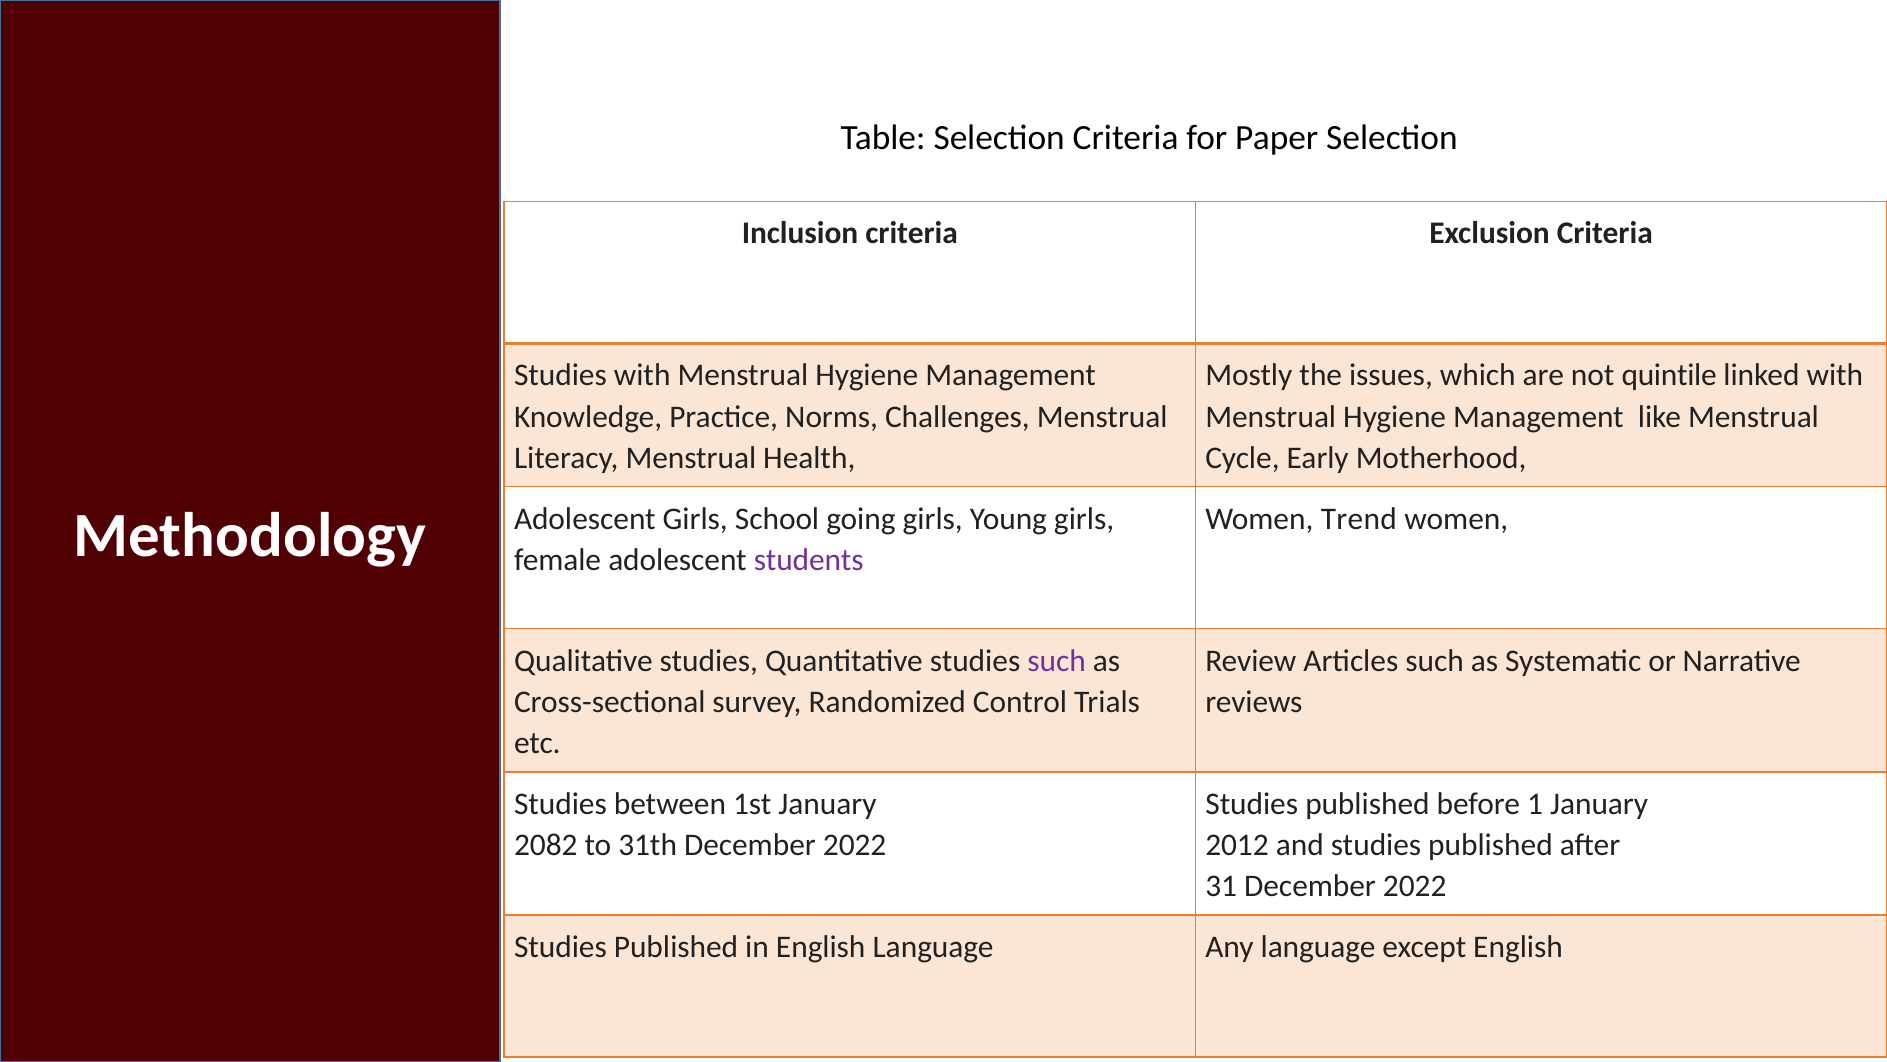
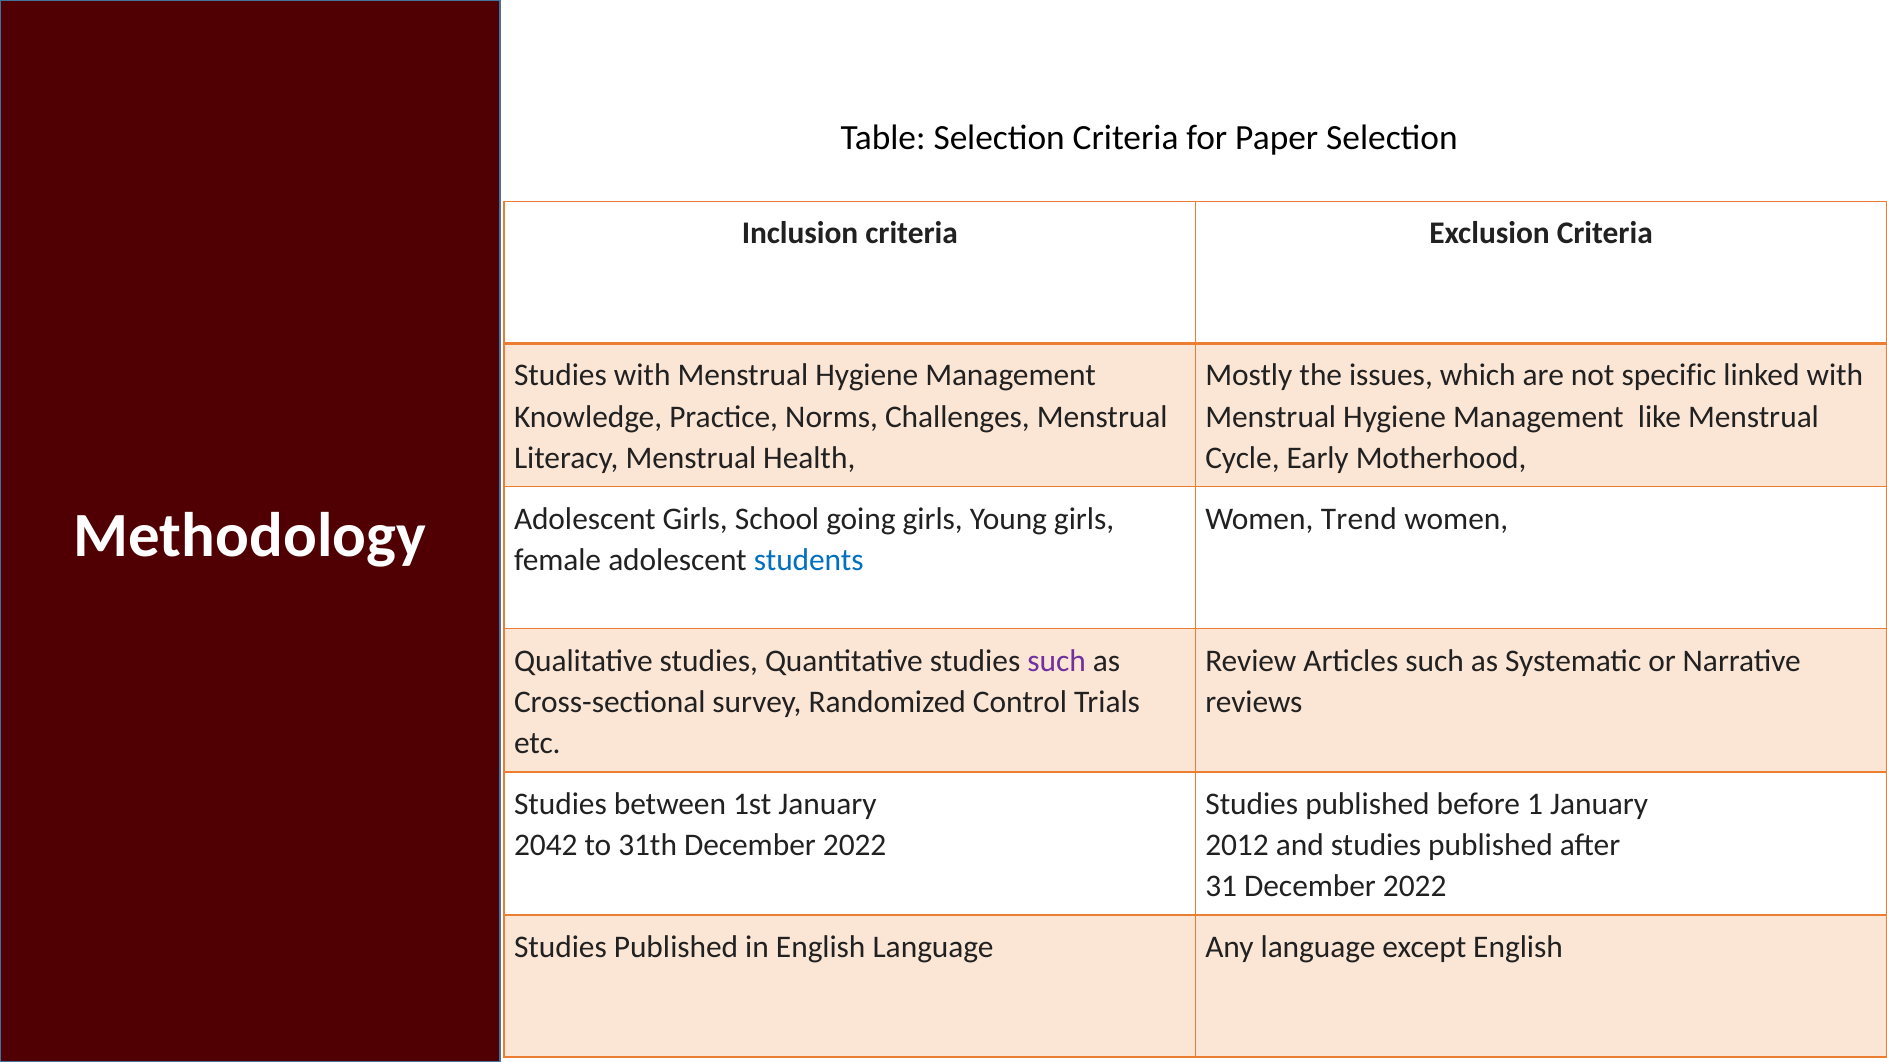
quintile: quintile -> specific (1669, 375)
students colour: purple -> blue (809, 560)
2082: 2082 -> 2042 (546, 845)
